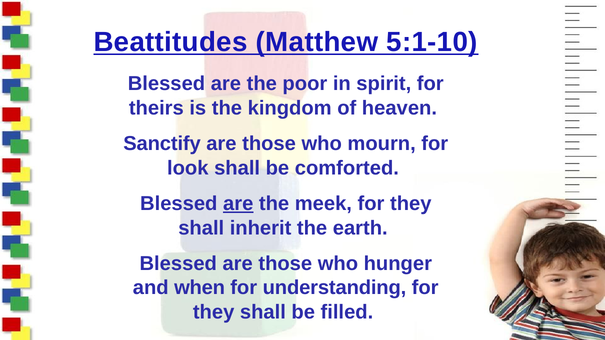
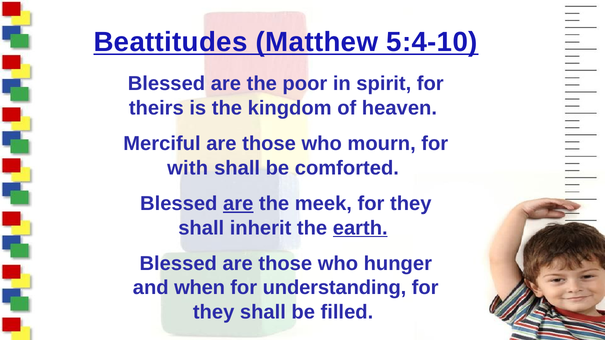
5:1-10: 5:1-10 -> 5:4-10 (432, 42)
Sanctify: Sanctify -> Merciful (162, 144)
look: look -> with (188, 168)
earth underline: none -> present (360, 228)
